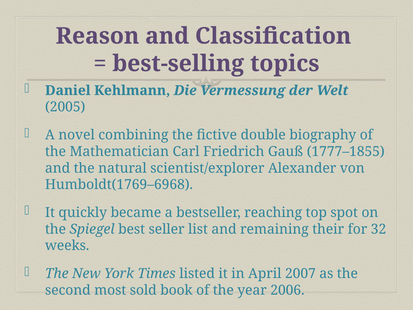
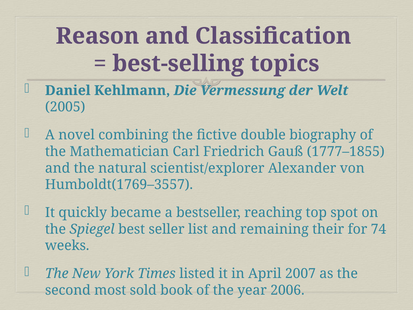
Humboldt(1769–6968: Humboldt(1769–6968 -> Humboldt(1769–3557 (119, 185)
32: 32 -> 74 (379, 229)
